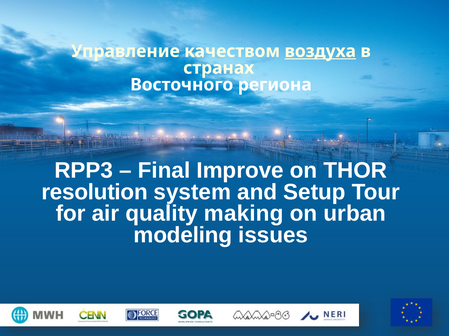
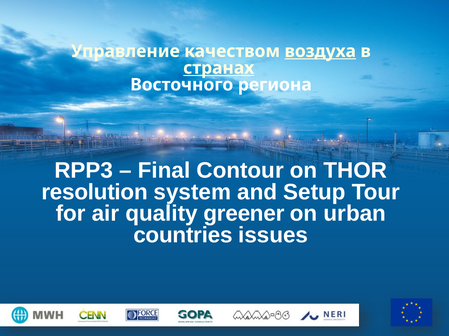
странах underline: none -> present (219, 68)
Improve: Improve -> Contour (240, 171)
making: making -> greener (244, 214)
modeling: modeling -> countries (183, 236)
